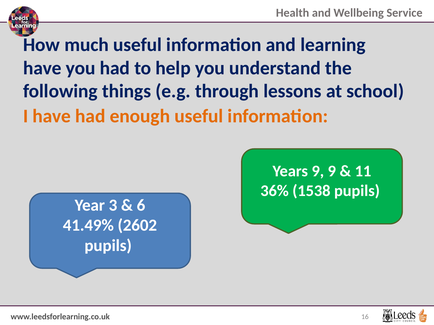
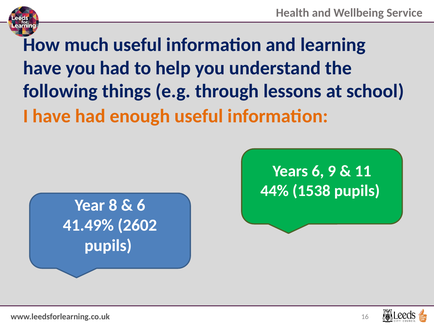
Years 9: 9 -> 6 (318, 171)
36%: 36% -> 44% (275, 191)
3: 3 -> 8 (113, 205)
